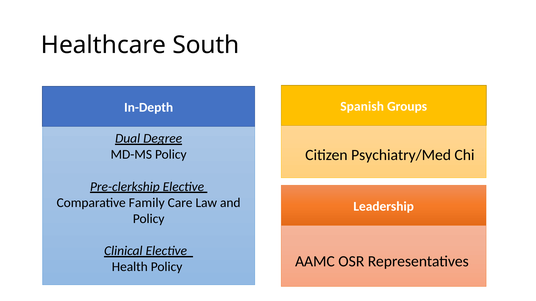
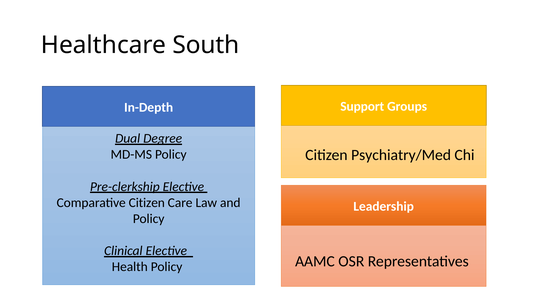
Spanish: Spanish -> Support (362, 107)
Comparative Family: Family -> Citizen (147, 203)
